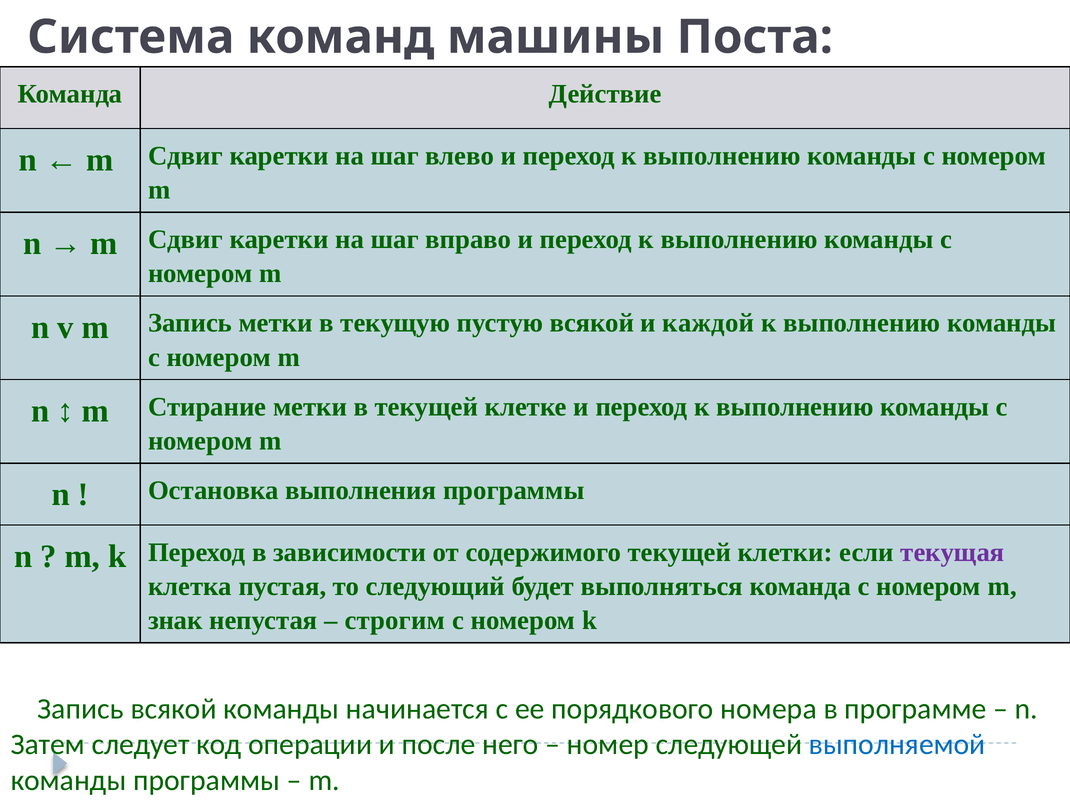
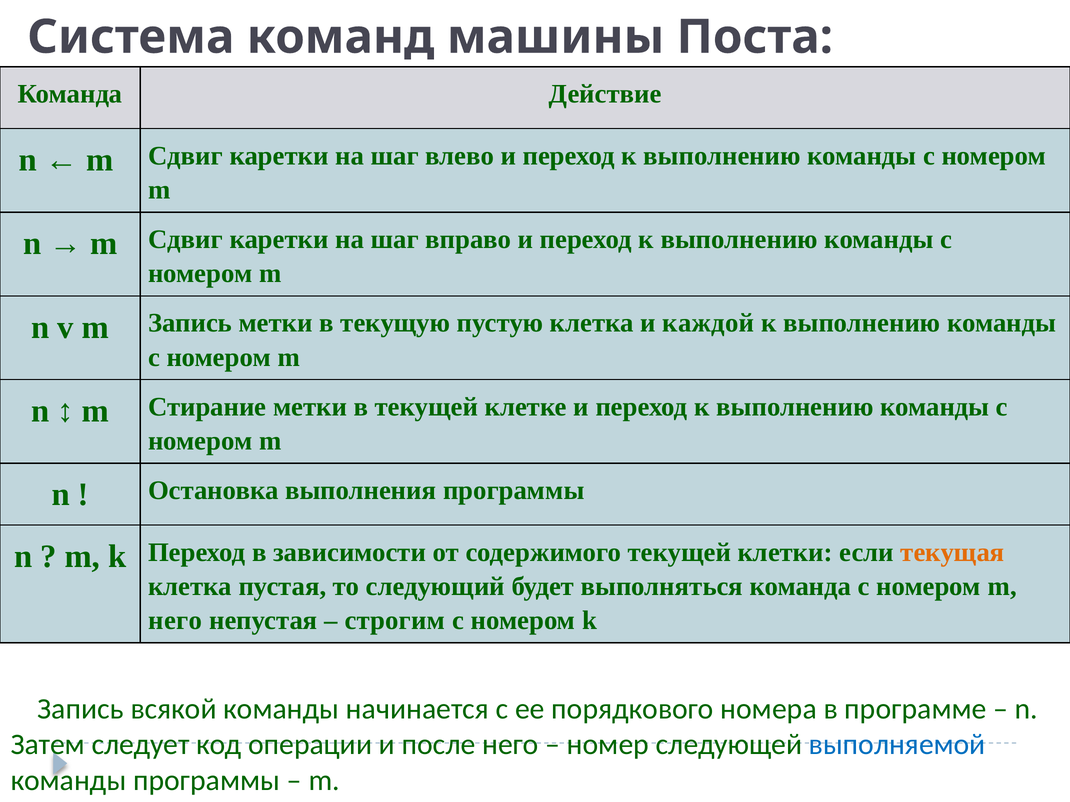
пустую всякой: всякой -> клетка (592, 323)
текущая colour: purple -> orange (952, 553)
знак: знак -> него (175, 621)
